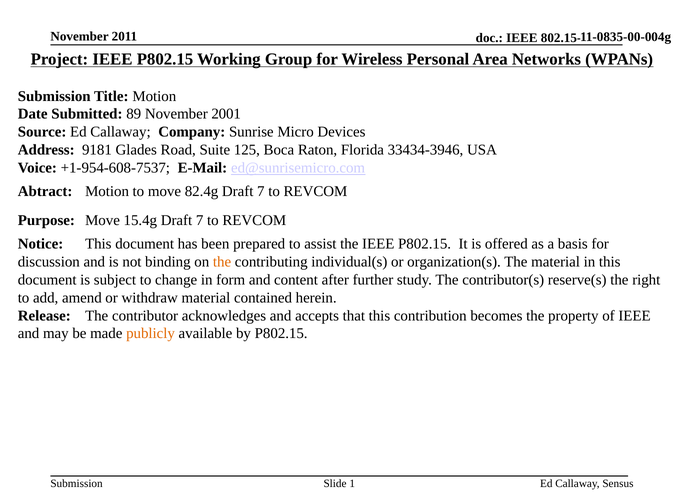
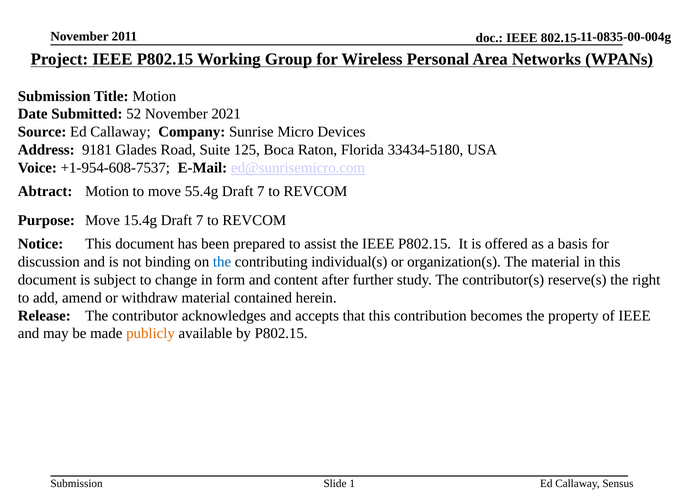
89: 89 -> 52 (134, 114)
2001: 2001 -> 2021 (226, 114)
33434-3946: 33434-3946 -> 33434-5180 (426, 150)
82.4g: 82.4g -> 55.4g (202, 192)
the colour: orange -> blue (222, 262)
